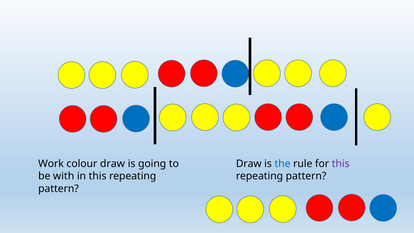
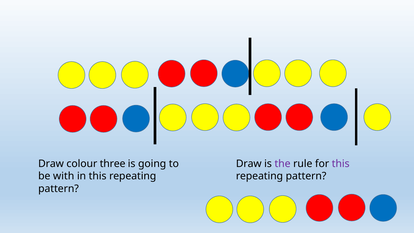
Work: Work -> Draw (51, 164)
colour draw: draw -> three (113, 164)
the colour: blue -> purple (283, 164)
